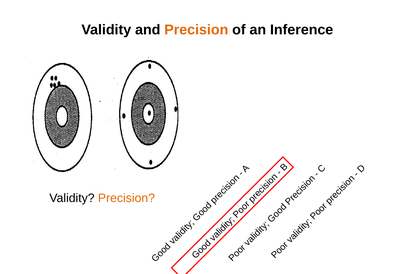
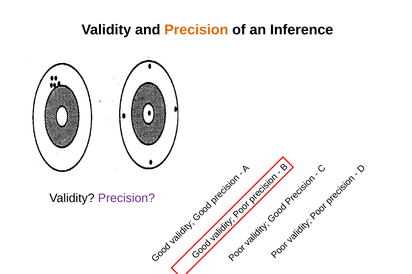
Precision colour: orange -> purple (126, 199)
